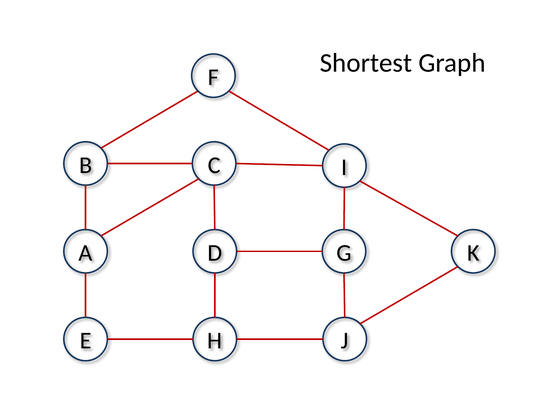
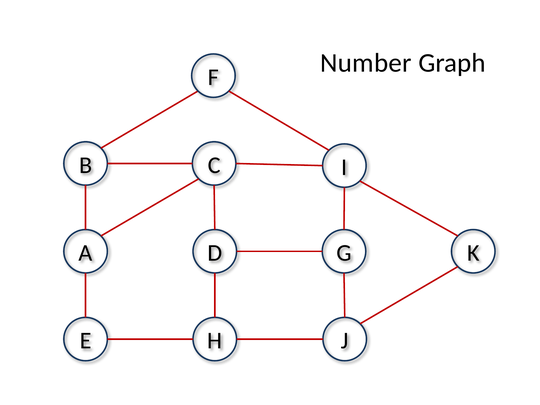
Shortest: Shortest -> Number (366, 63)
